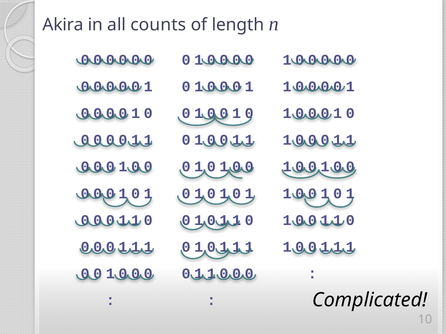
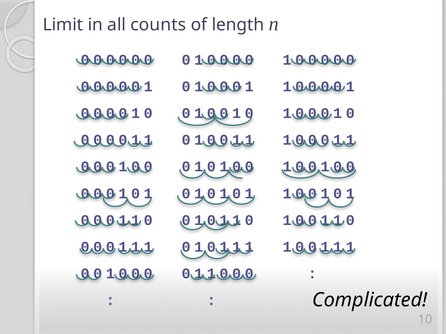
Akira: Akira -> Limit (63, 25)
